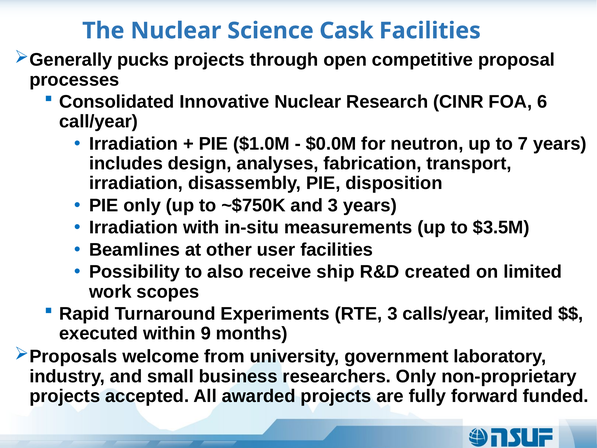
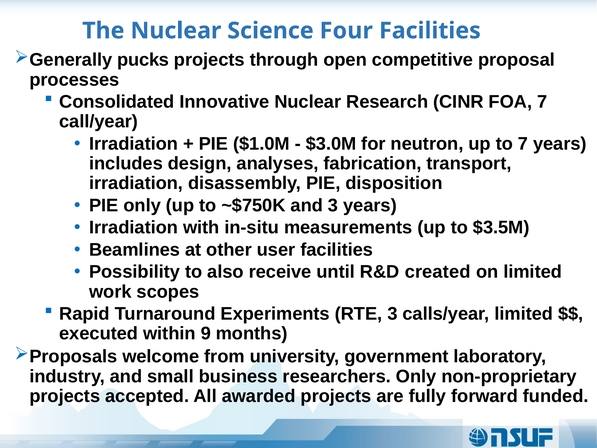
Cask: Cask -> Four (346, 31)
FOA 6: 6 -> 7 (542, 102)
$0.0M: $0.0M -> $3.0M (331, 144)
ship: ship -> until (336, 272)
